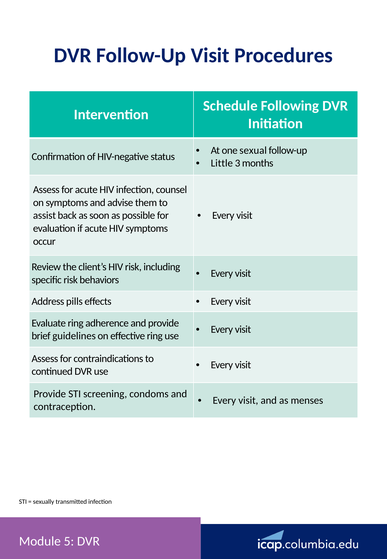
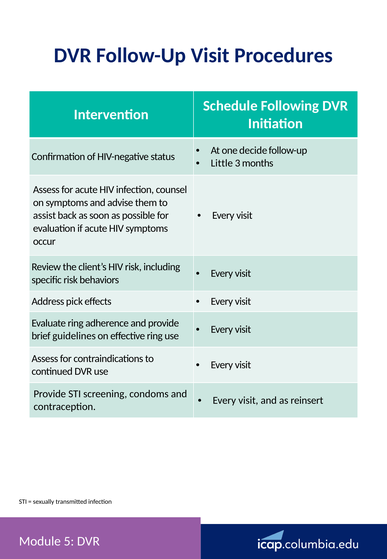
sexual: sexual -> decide (253, 150)
pills: pills -> pick (74, 302)
menses: menses -> reinsert (307, 401)
